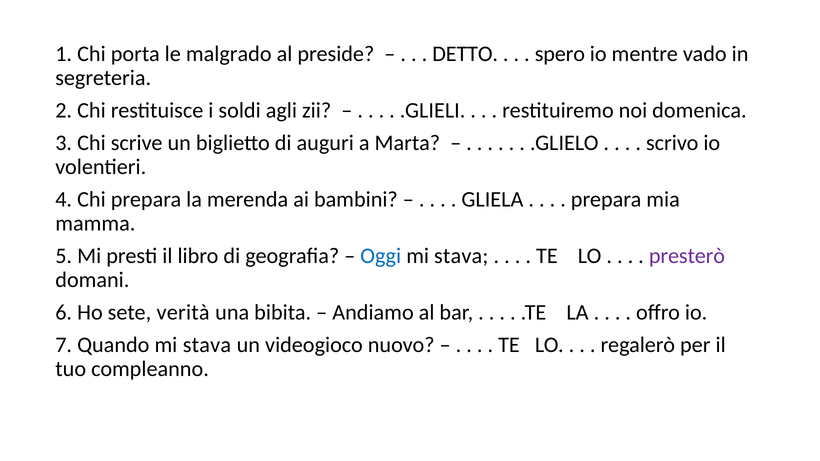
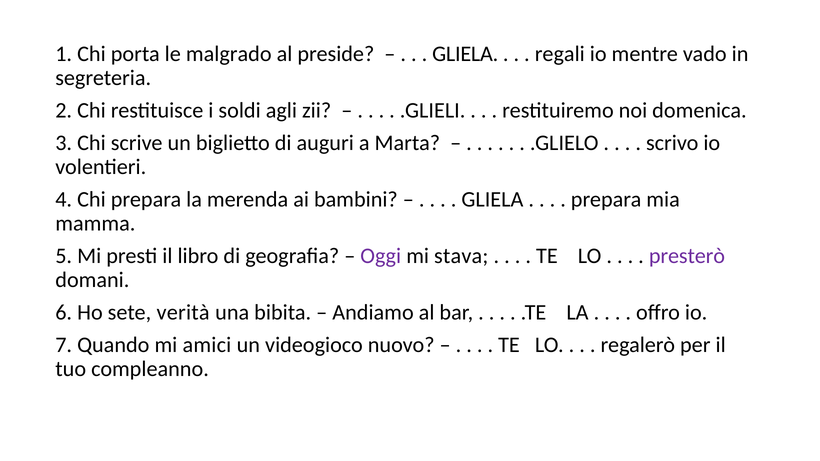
DETTO: DETTO -> GLIELA (465, 54)
spero: spero -> regali (560, 54)
Oggi colour: blue -> purple (381, 256)
Quando mi stava: stava -> amici (207, 345)
